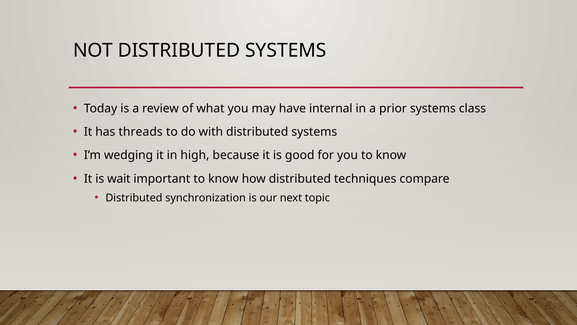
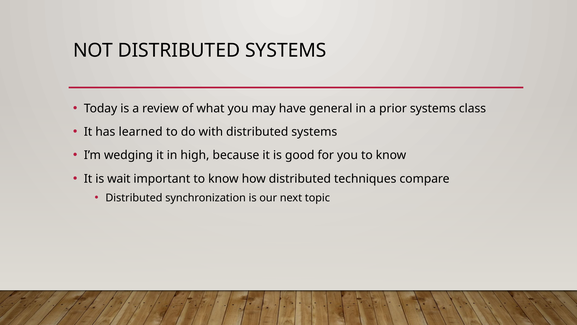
internal: internal -> general (331, 108)
threads: threads -> learned (141, 132)
